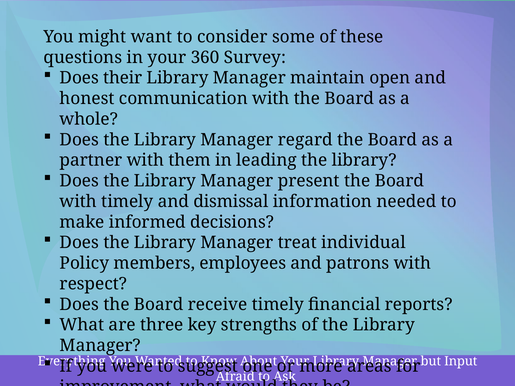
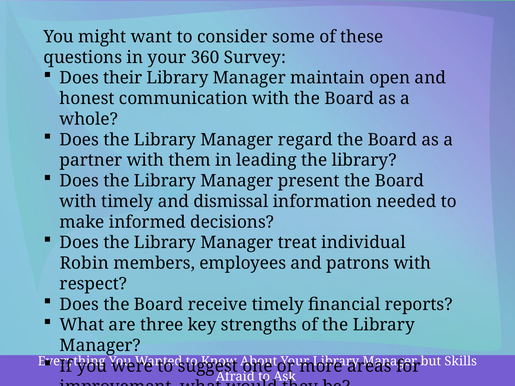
Policy: Policy -> Robin (84, 263)
Input: Input -> Skills (461, 361)
